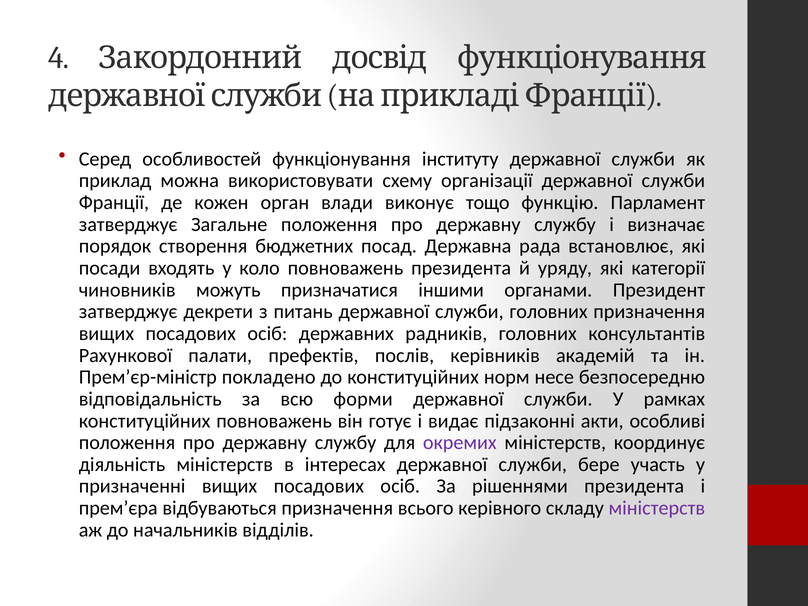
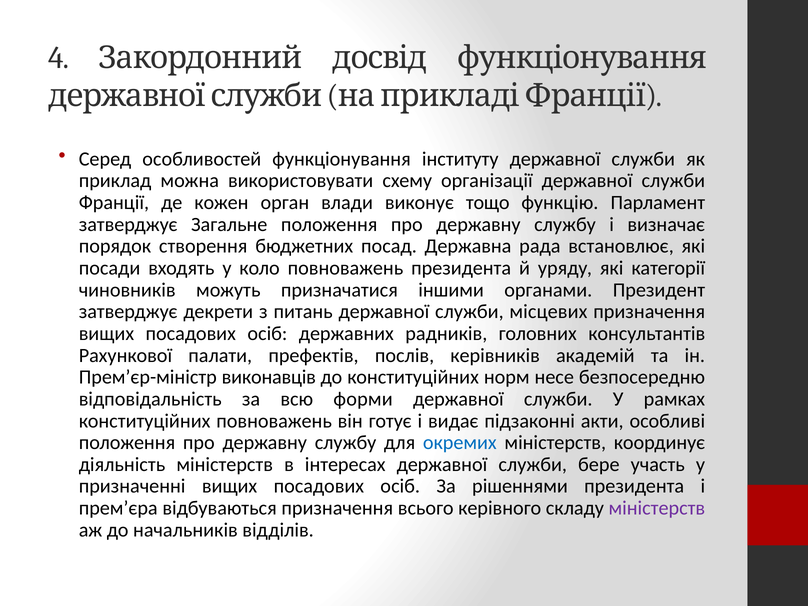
служби головних: головних -> місцевих (548, 312)
покладено: покладено -> виконавців (269, 377)
окремих colour: purple -> blue (460, 443)
